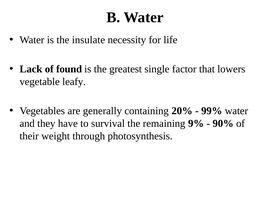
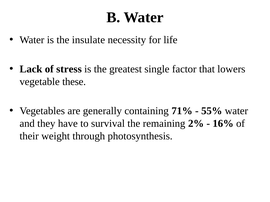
found: found -> stress (69, 69)
leafy: leafy -> these (74, 82)
20%: 20% -> 71% (182, 111)
99%: 99% -> 55% (212, 111)
9%: 9% -> 2% (196, 124)
90%: 90% -> 16% (223, 124)
